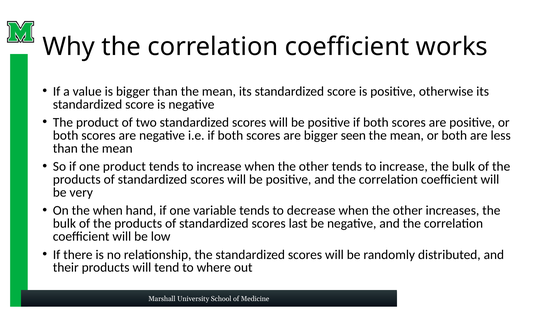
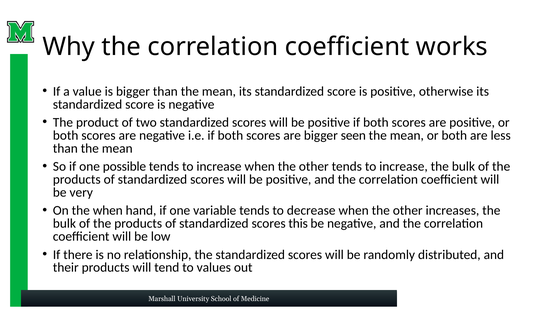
one product: product -> possible (124, 167)
last: last -> this (298, 224)
where: where -> values (214, 268)
